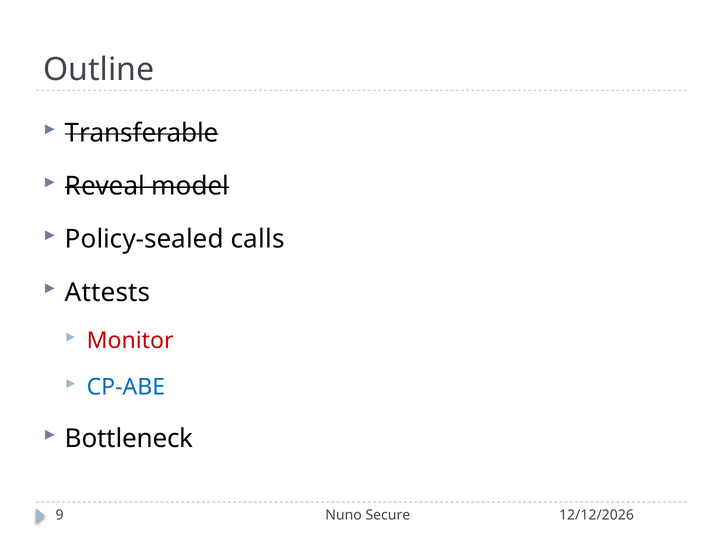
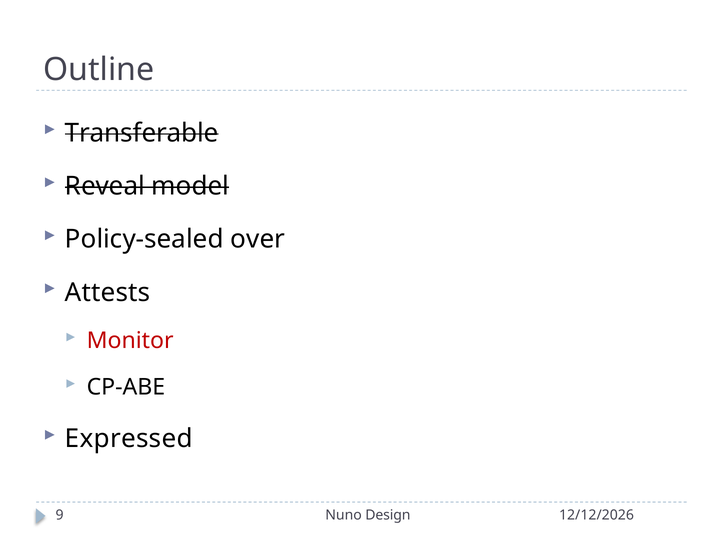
calls: calls -> over (258, 239)
CP-ABE colour: blue -> black (126, 387)
Bottleneck: Bottleneck -> Expressed (129, 439)
Secure: Secure -> Design (388, 516)
